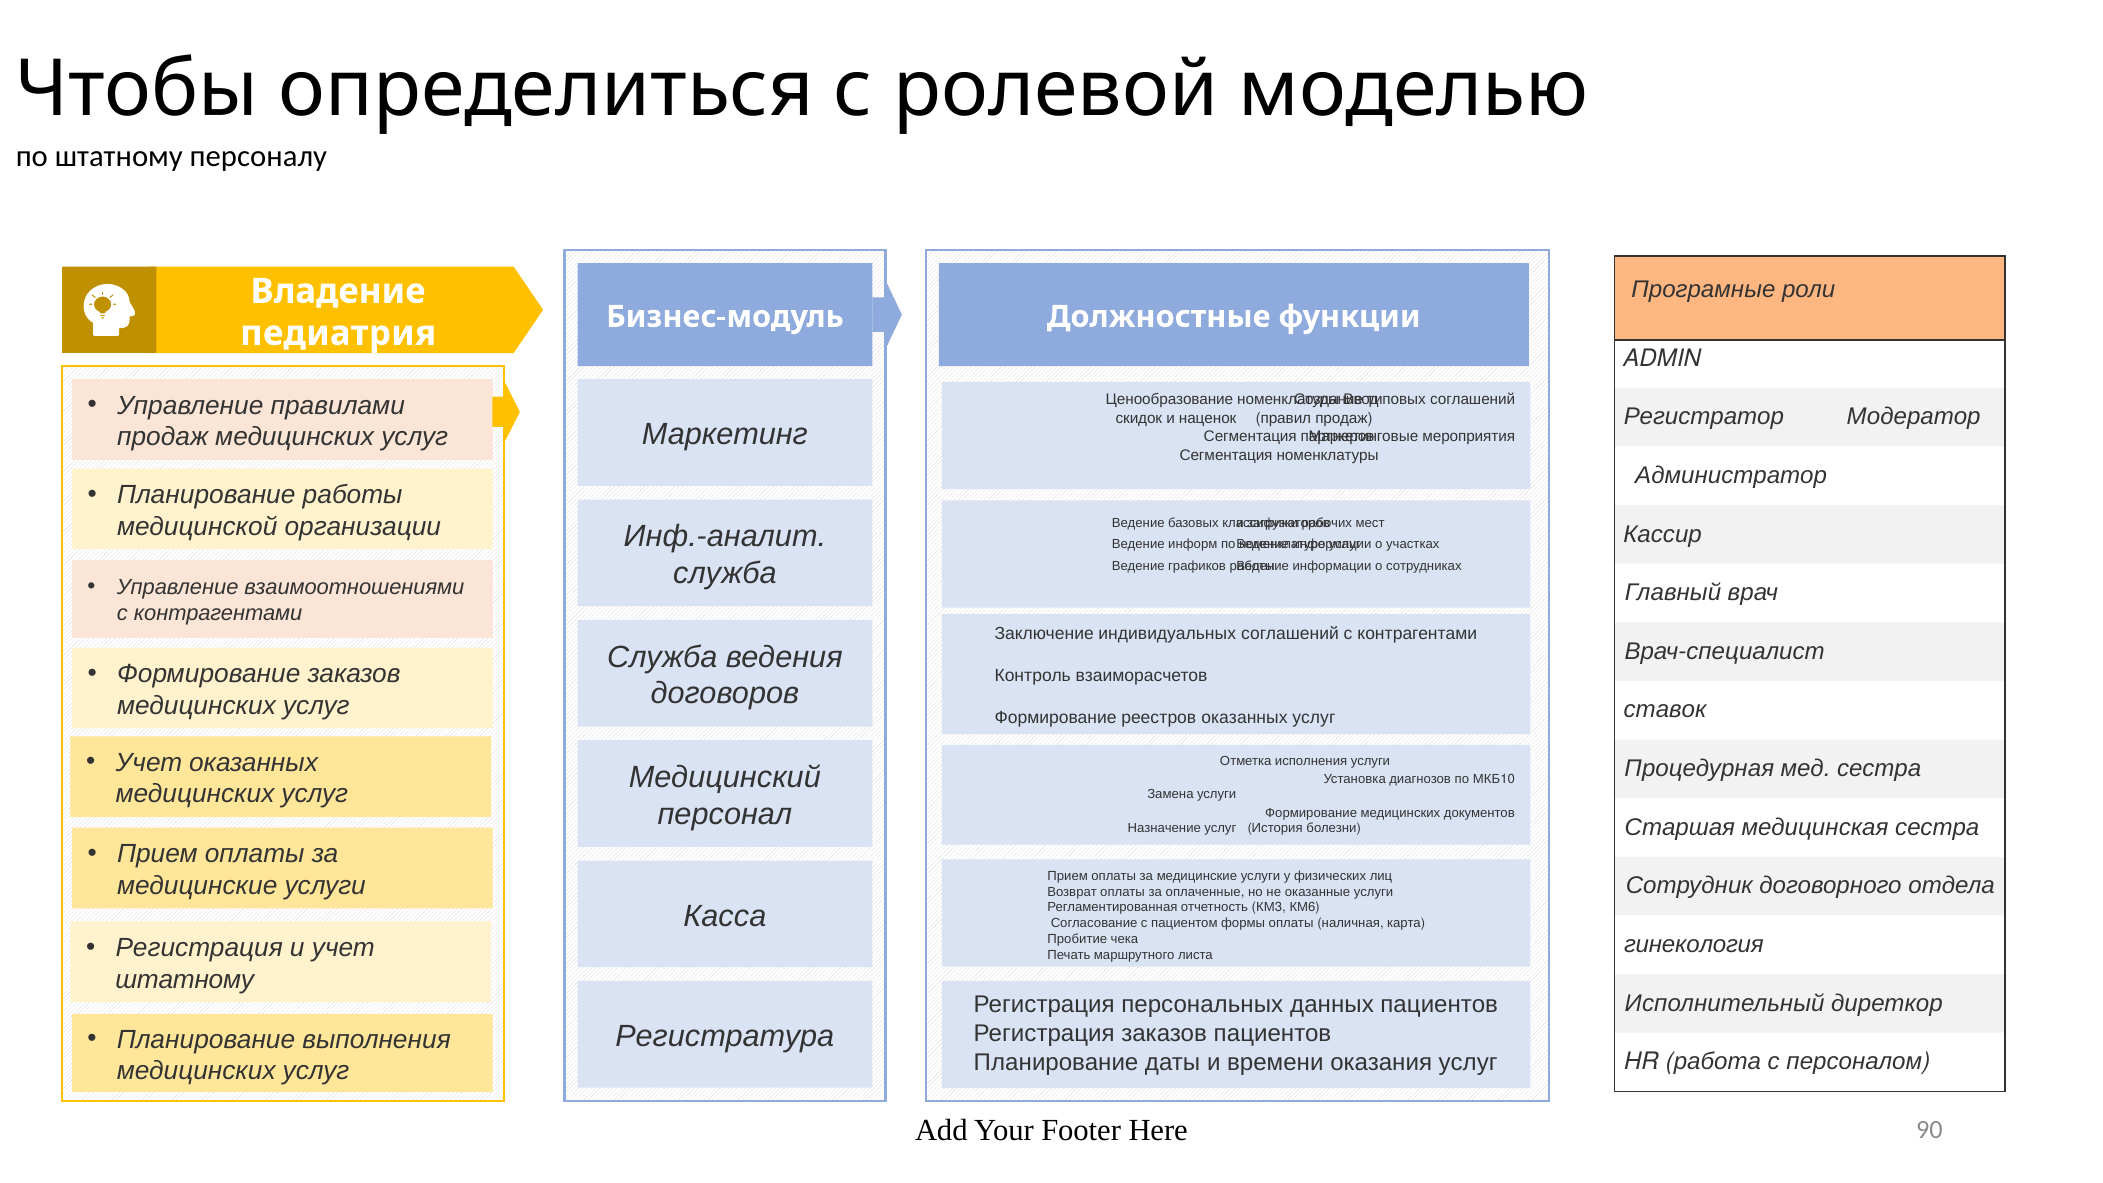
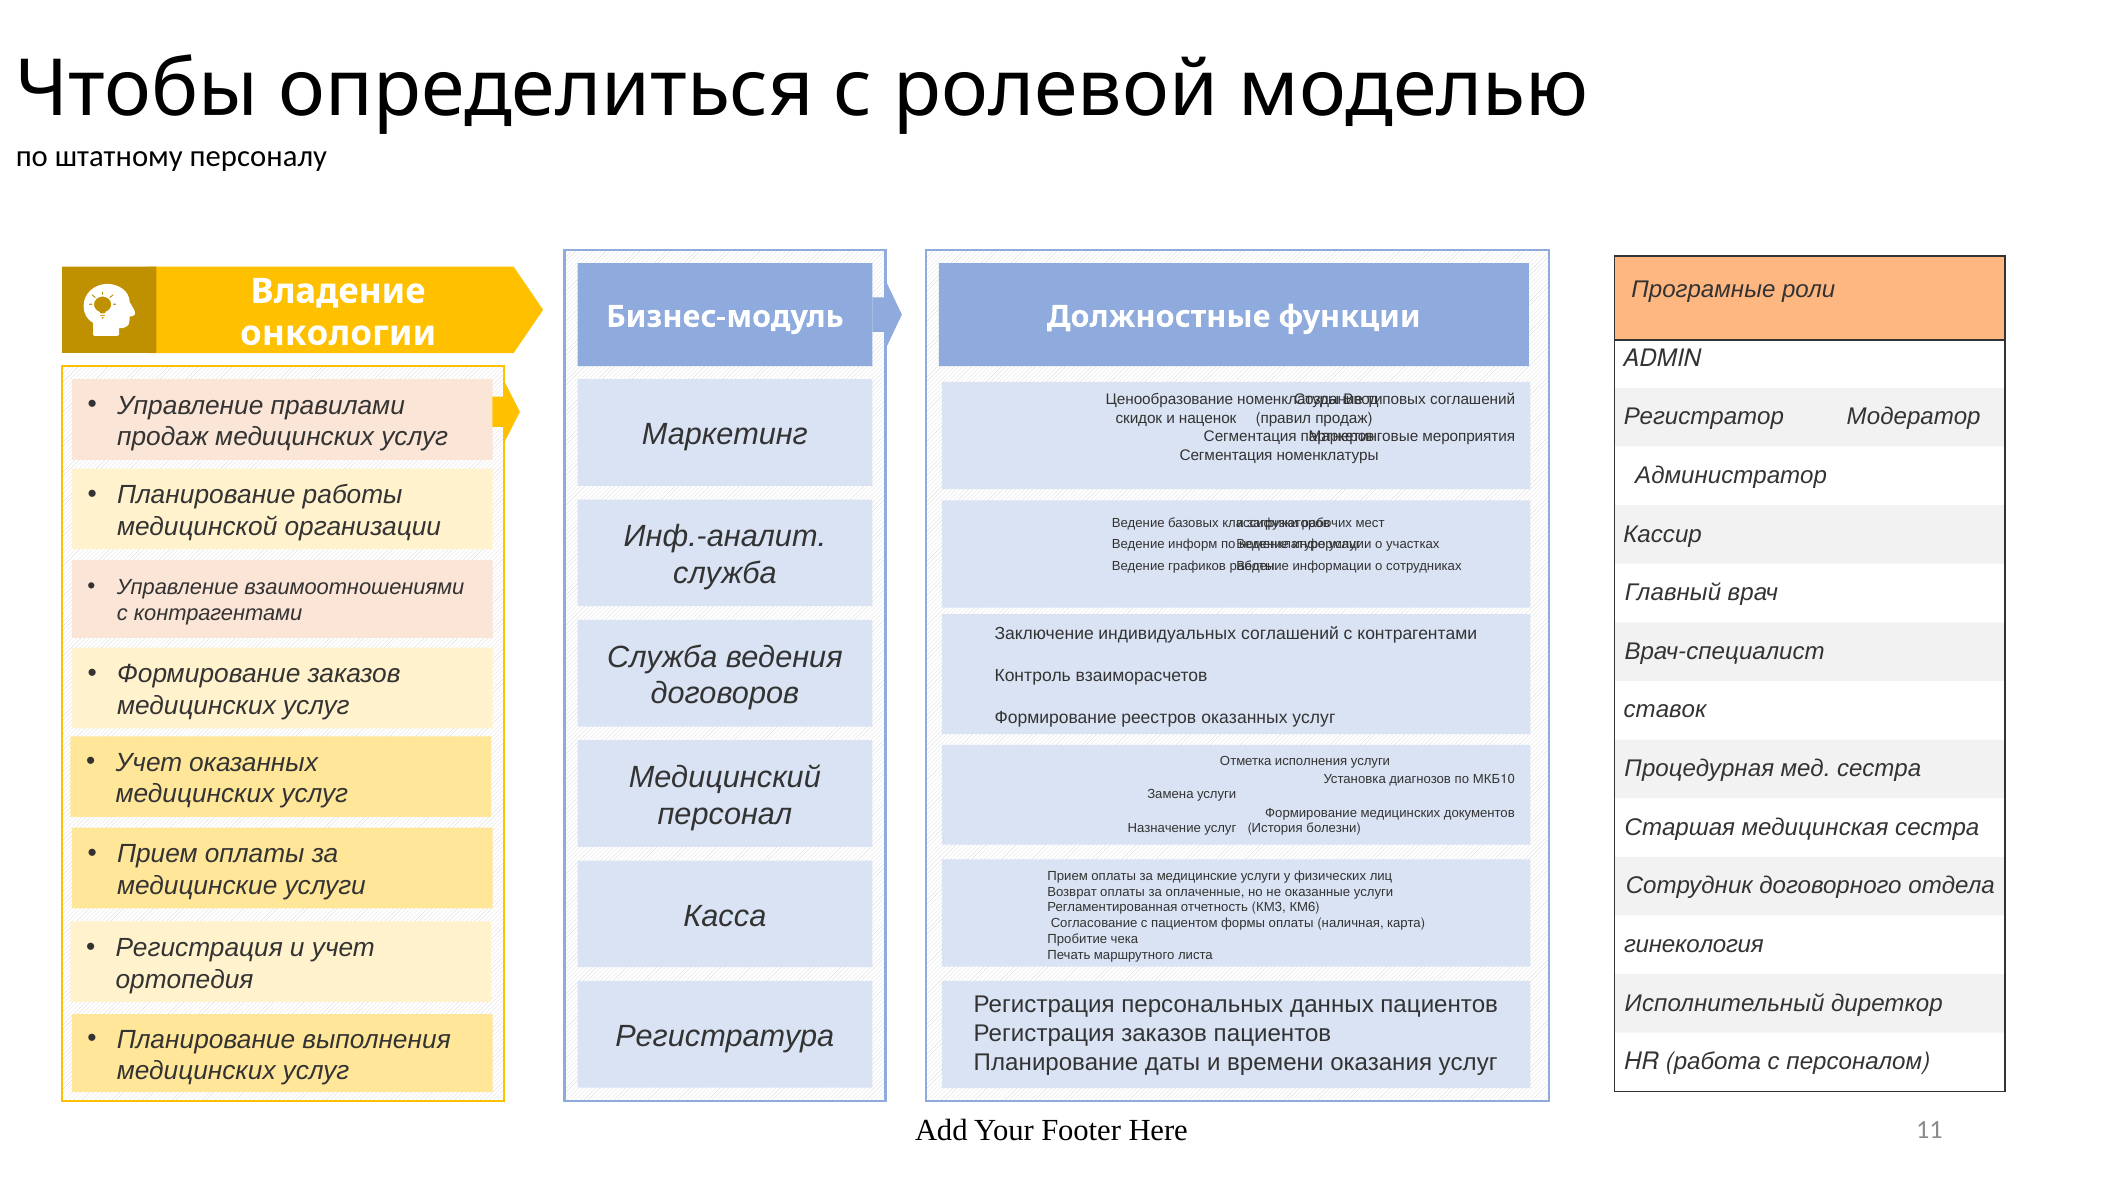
педиатрия: педиатрия -> онкологии (338, 333)
штатному: штатному -> ортопедия (185, 979)
90: 90 -> 11 (1929, 1129)
